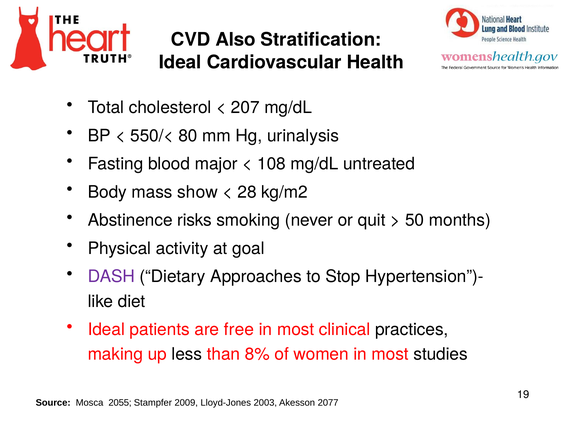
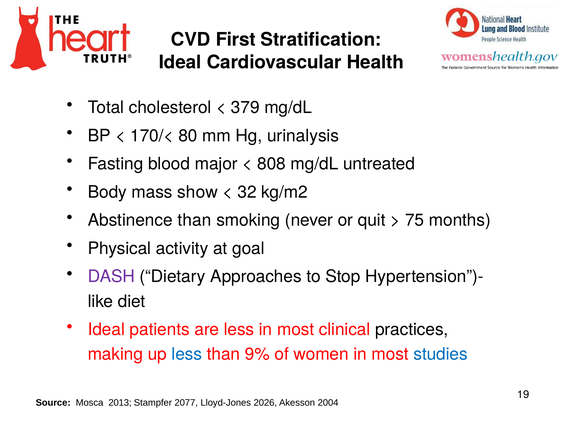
Also: Also -> First (236, 40)
207: 207 -> 379 (245, 108)
550/<: 550/< -> 170/< (152, 136)
108: 108 -> 808 (271, 164)
28: 28 -> 32 (247, 192)
Abstinence risks: risks -> than (194, 220)
50: 50 -> 75 (415, 220)
are free: free -> less (239, 330)
less colour: black -> blue (187, 354)
8%: 8% -> 9% (257, 354)
studies colour: black -> blue (441, 354)
2055: 2055 -> 2013 (120, 403)
2009: 2009 -> 2077 (186, 403)
2003: 2003 -> 2026 (265, 403)
2077: 2077 -> 2004 (328, 403)
